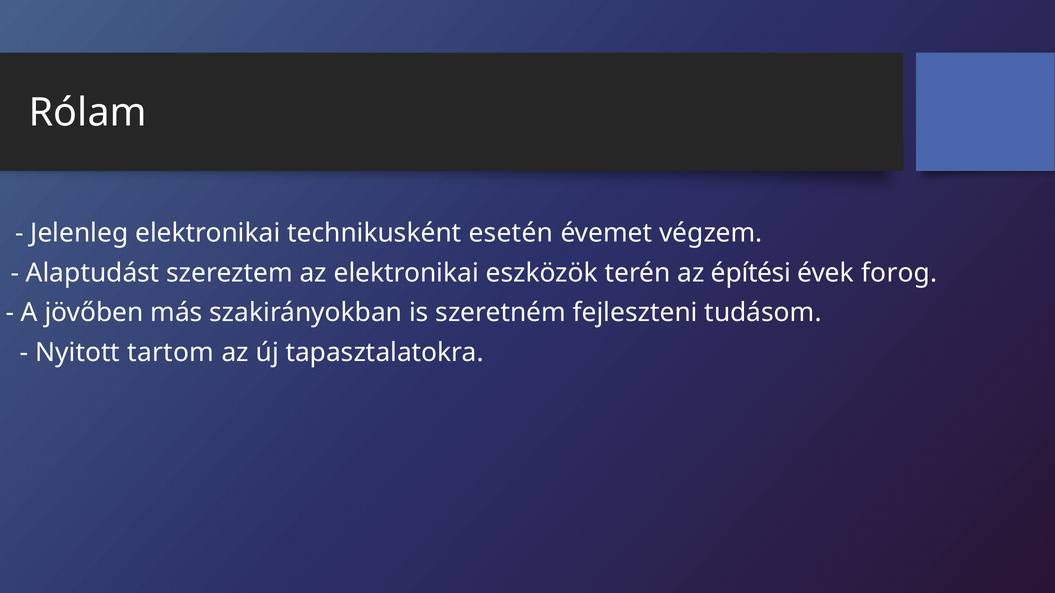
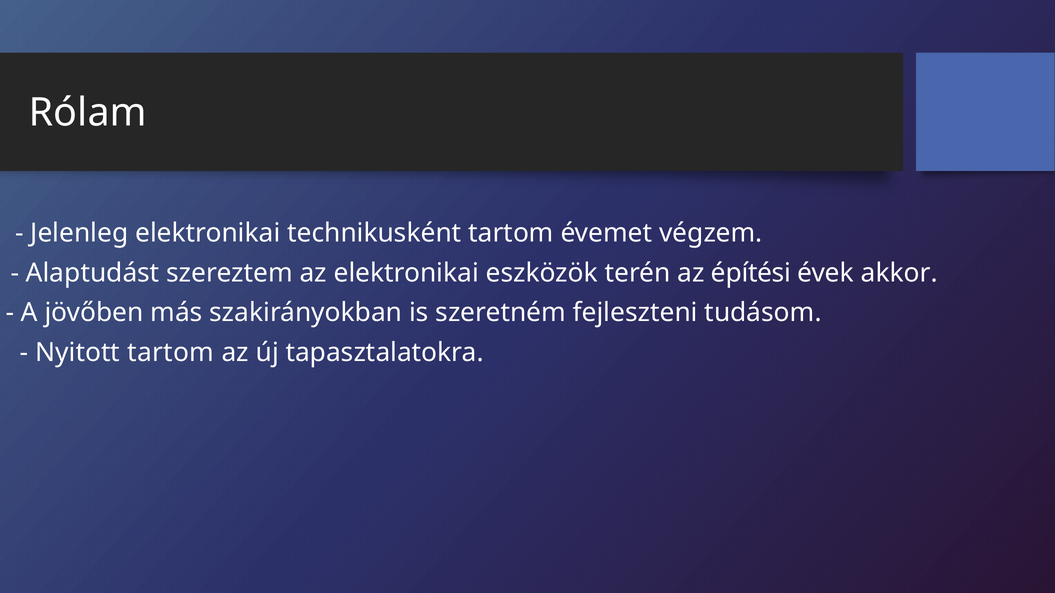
technikusként esetén: esetén -> tartom (511, 233)
forog: forog -> akkor (899, 273)
